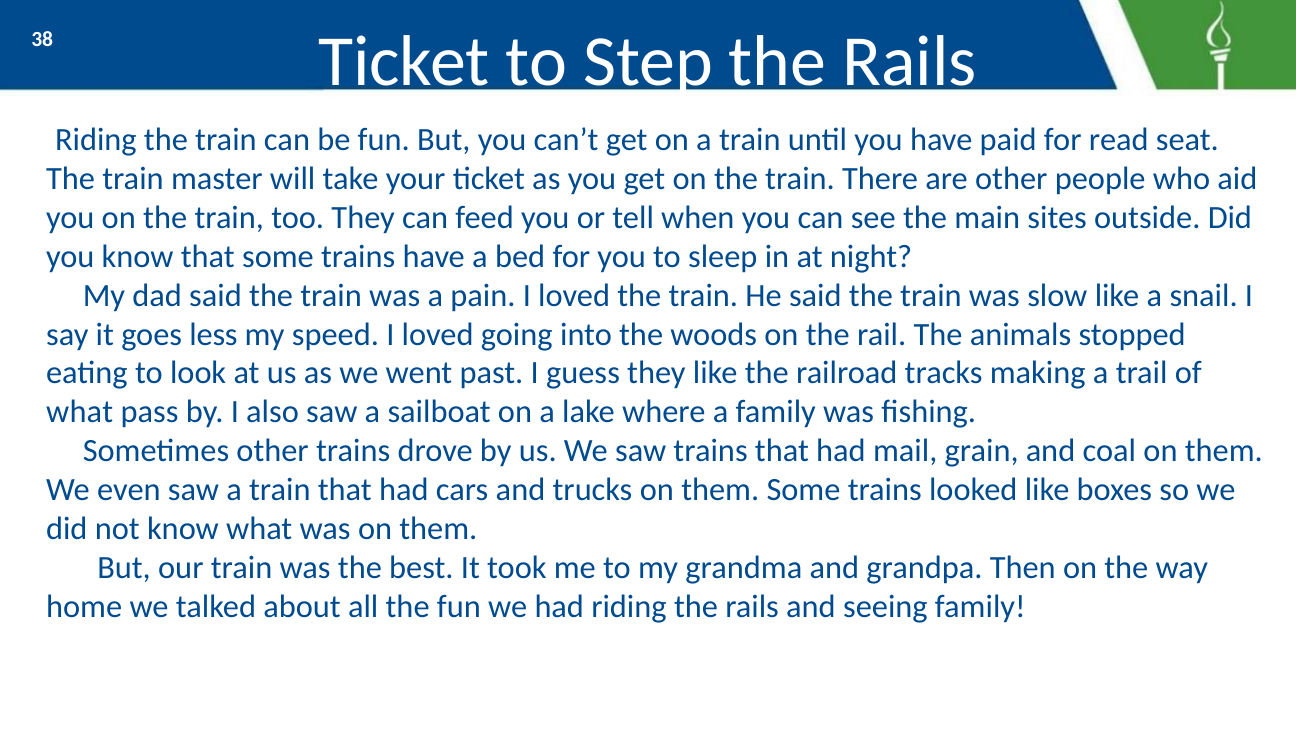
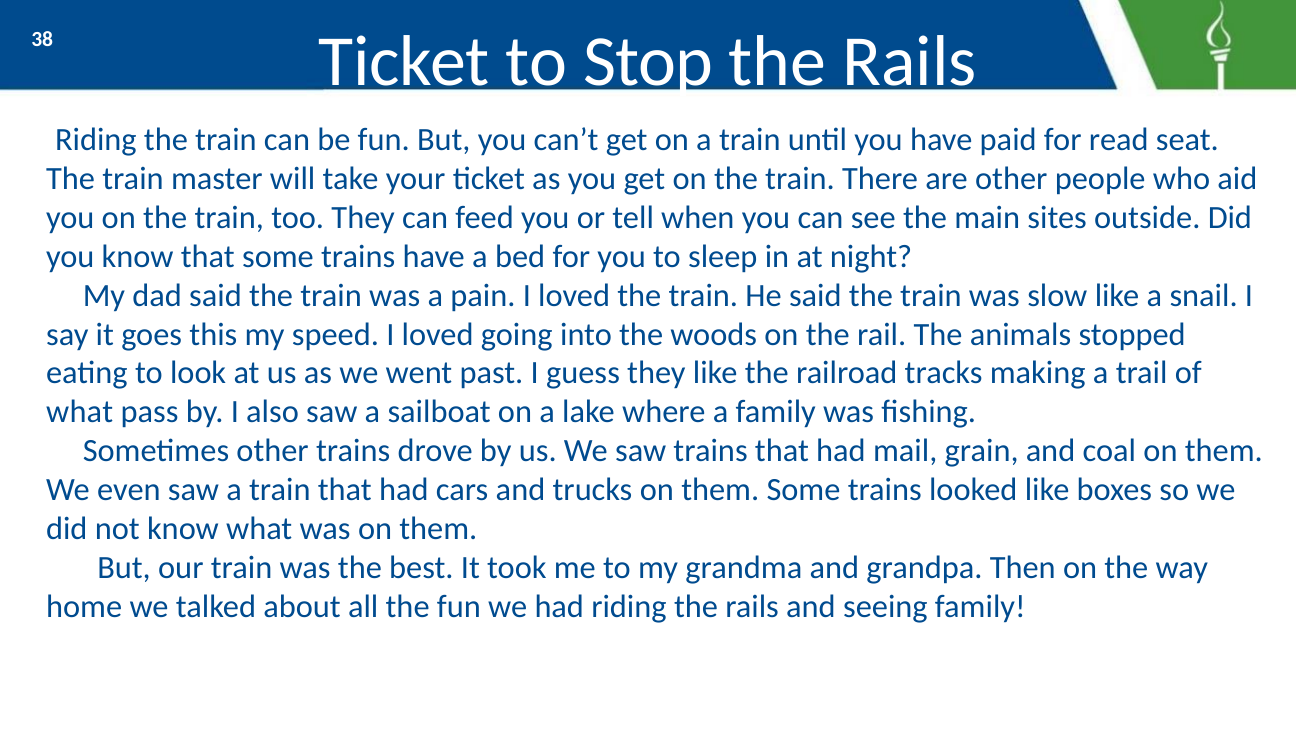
Step: Step -> Stop (648, 62)
less: less -> this (213, 334)
